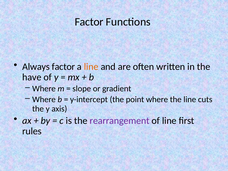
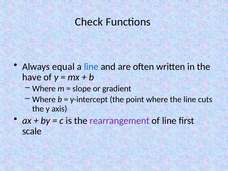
Factor: Factor -> Check (89, 22)
Always factor: factor -> equal (63, 67)
line colour: orange -> blue (91, 67)
rules: rules -> scale (32, 131)
